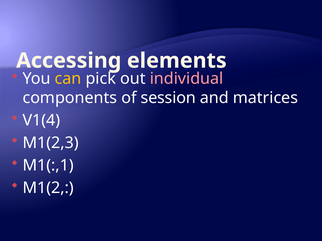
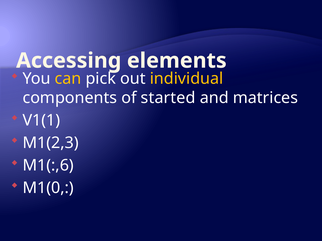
individual colour: pink -> yellow (187, 79)
session: session -> started (168, 98)
V1(4: V1(4 -> V1(1 (41, 121)
M1(:,1: M1(:,1 -> M1(:,6 (48, 166)
M1(2: M1(2 -> M1(0 (48, 188)
